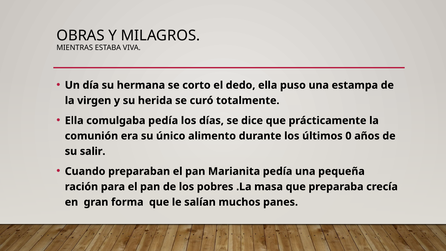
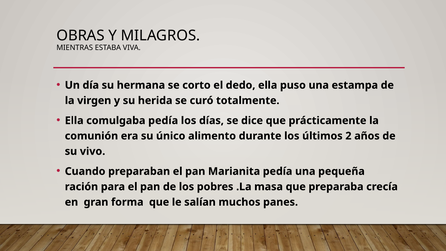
0: 0 -> 2 (348, 136)
salir: salir -> vivo (93, 151)
